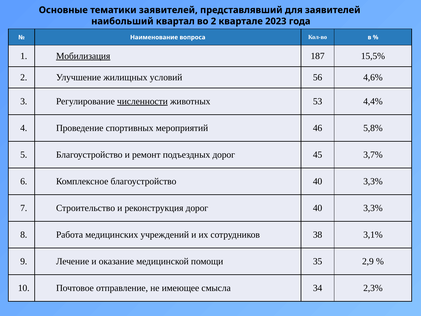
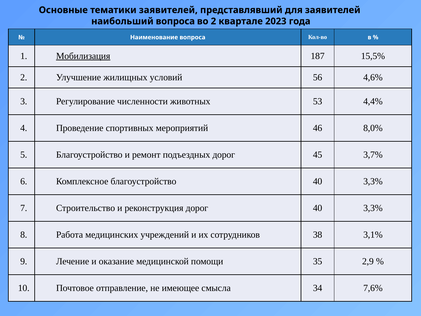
наибольший квартал: квартал -> вопроса (175, 21)
численности underline: present -> none (142, 101)
5,8%: 5,8% -> 8,0% (373, 128)
2,3%: 2,3% -> 7,6% (373, 288)
